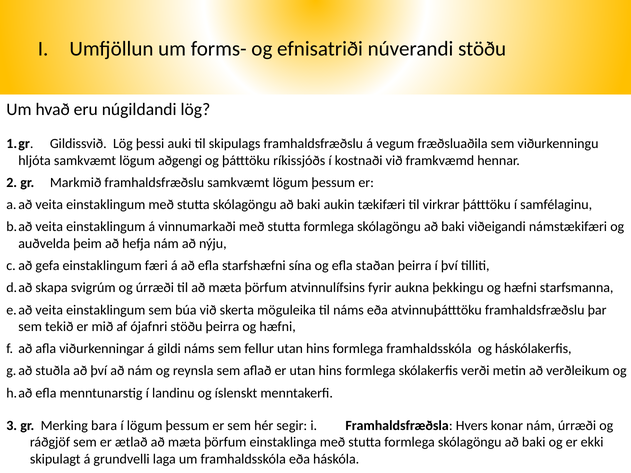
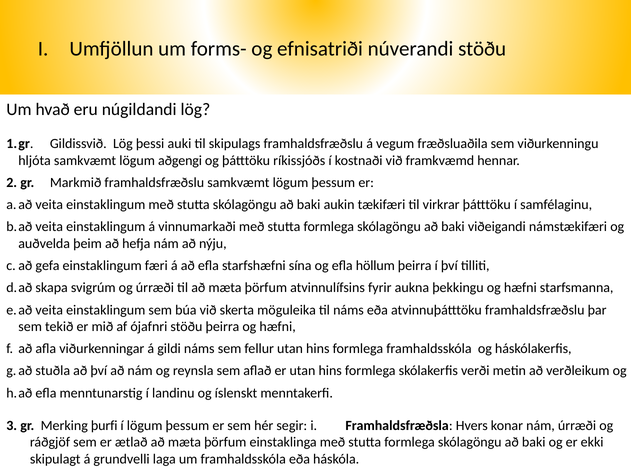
staðan: staðan -> höllum (375, 266)
bara: bara -> þurfi (104, 426)
